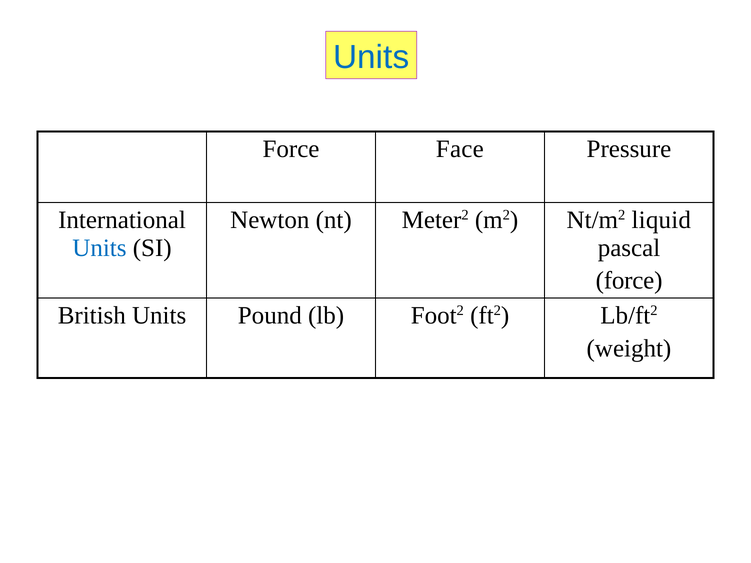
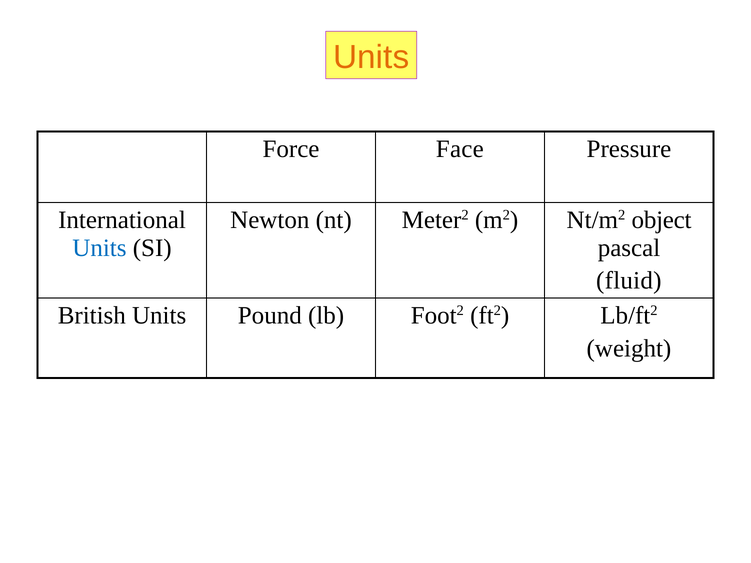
Units colour: blue -> orange (371, 57)
liquid: liquid -> object (662, 220)
force: force -> fluid (629, 281)
